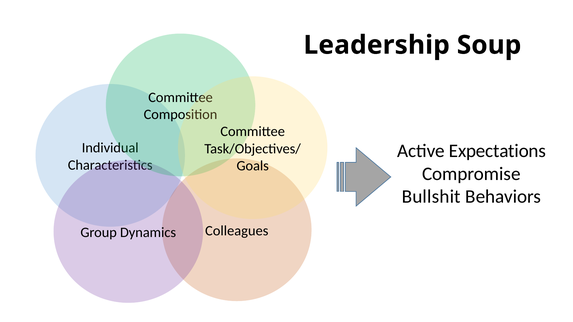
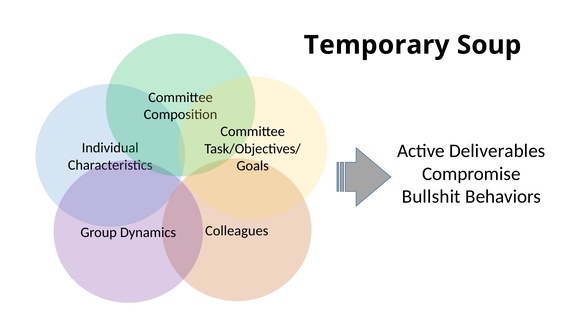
Leadership: Leadership -> Temporary (377, 45)
Expectations: Expectations -> Deliverables (497, 151)
